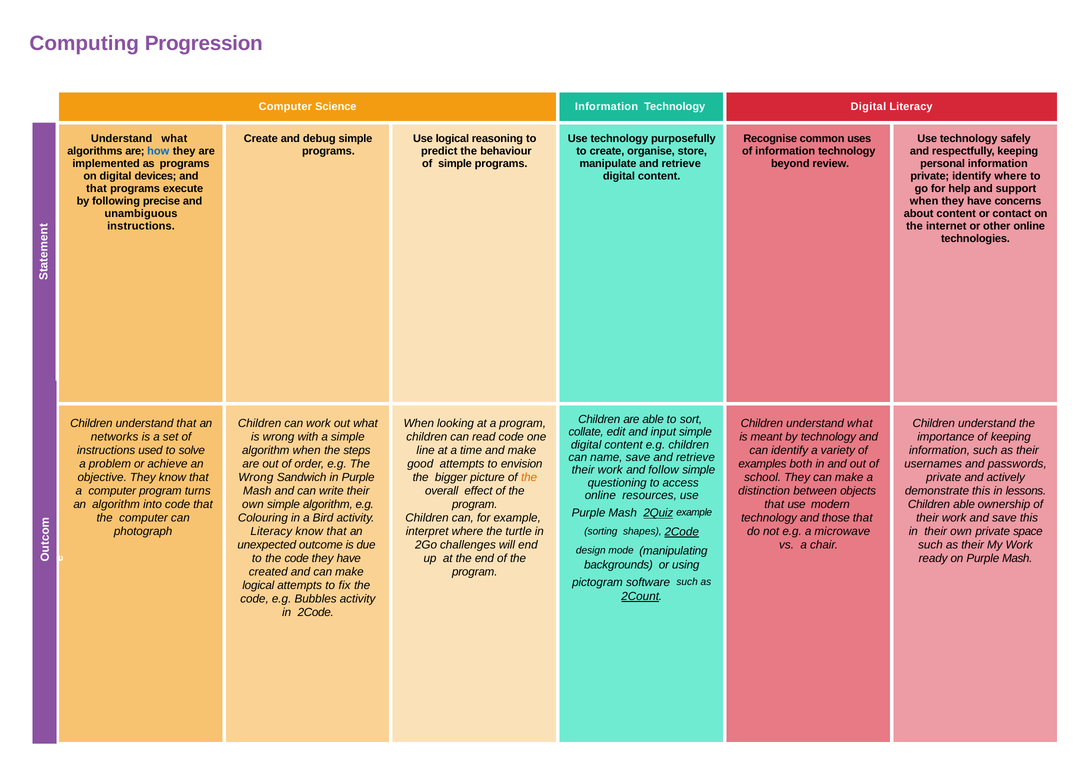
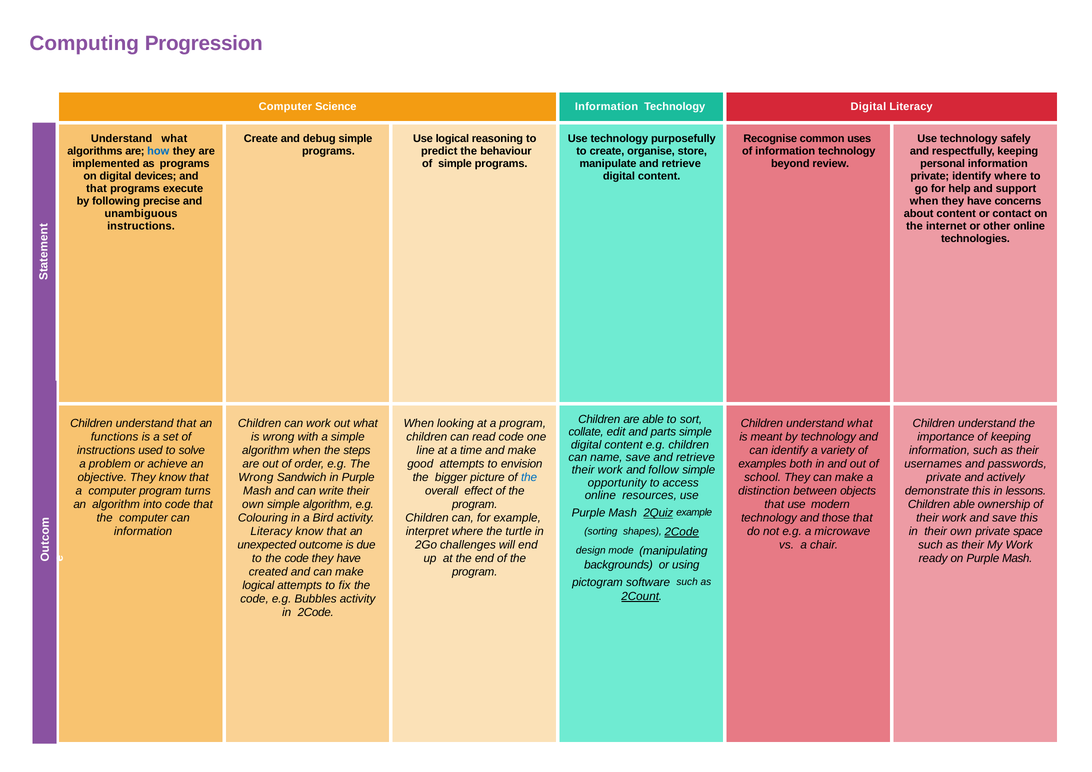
input: input -> parts (663, 432)
networks: networks -> functions (115, 437)
the colour: orange -> blue (529, 477)
questioning: questioning -> opportunity (617, 483)
photograph: photograph -> information (143, 532)
